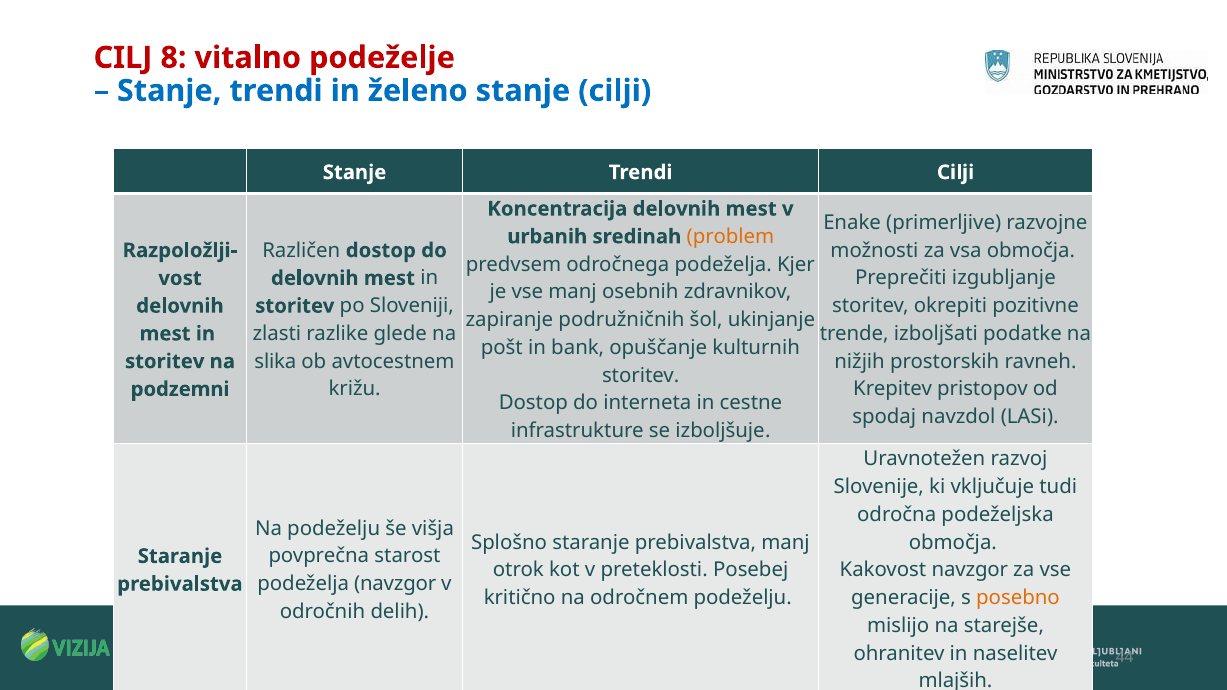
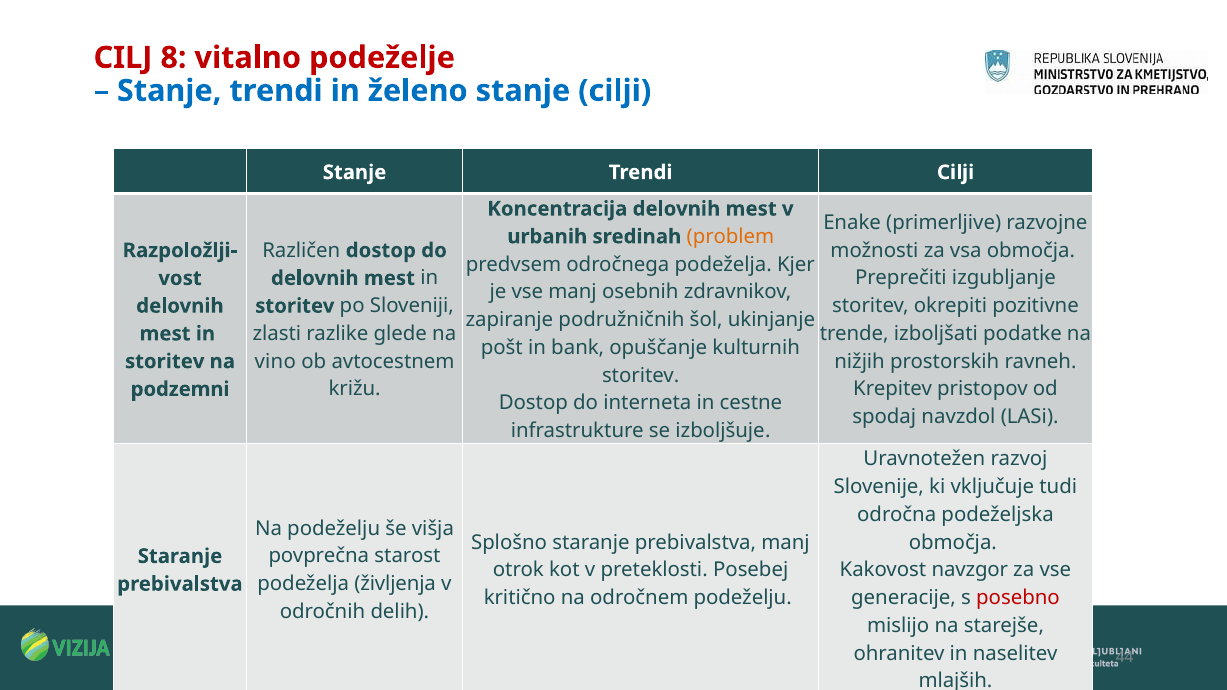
slika: slika -> vino (275, 362)
podeželja navzgor: navzgor -> življenja (395, 584)
posebno colour: orange -> red (1018, 598)
